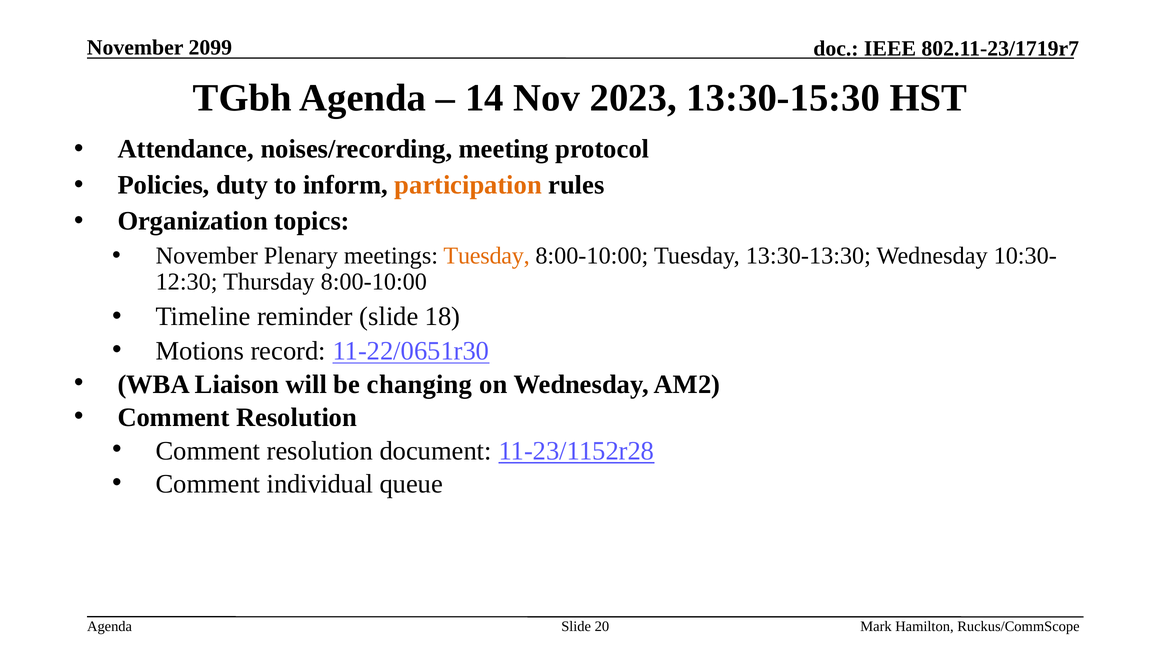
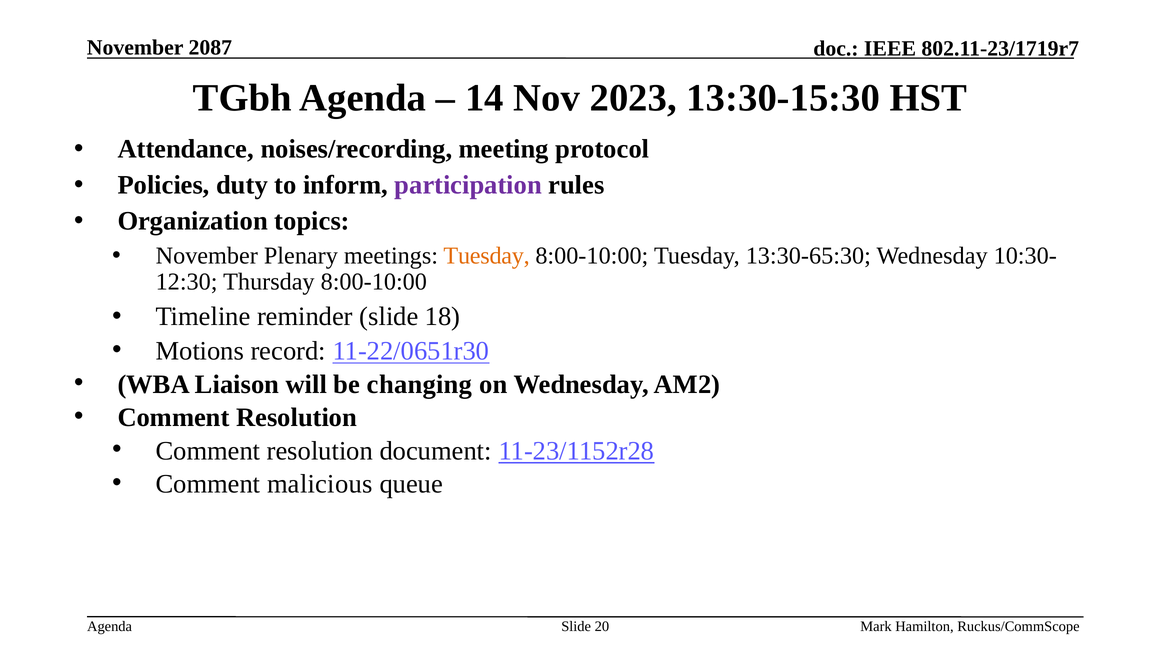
2099: 2099 -> 2087 (210, 48)
participation colour: orange -> purple (468, 185)
13:30-13:30: 13:30-13:30 -> 13:30-65:30 (808, 256)
individual: individual -> malicious (320, 484)
